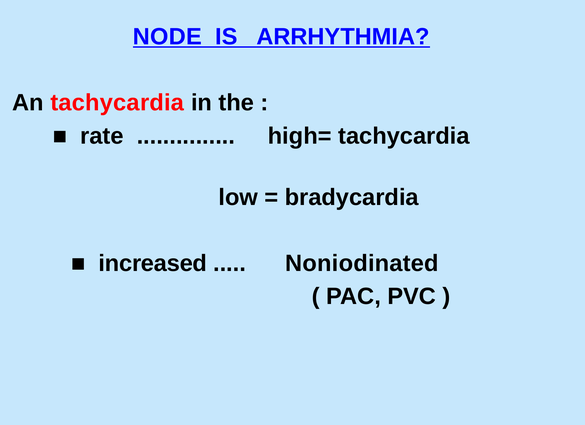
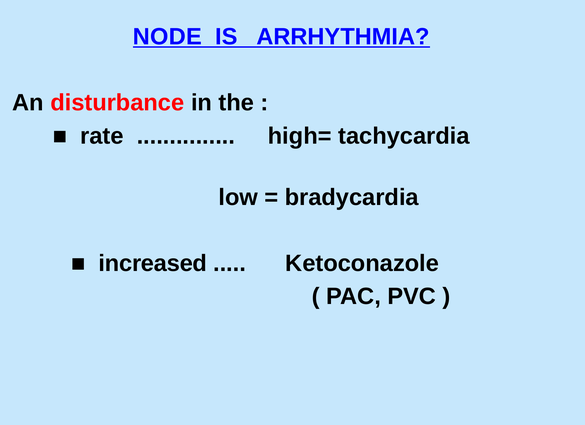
An tachycardia: tachycardia -> disturbance (117, 103)
Noniodinated: Noniodinated -> Ketoconazole (362, 264)
